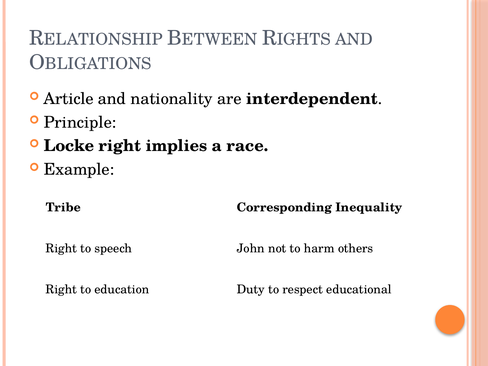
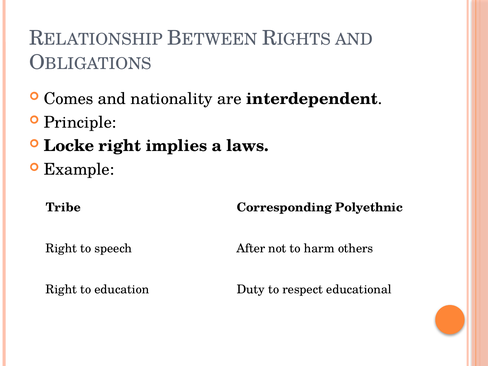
Article: Article -> Comes (69, 99)
race: race -> laws (248, 146)
Inequality: Inequality -> Polyethnic (369, 208)
John: John -> After (251, 248)
